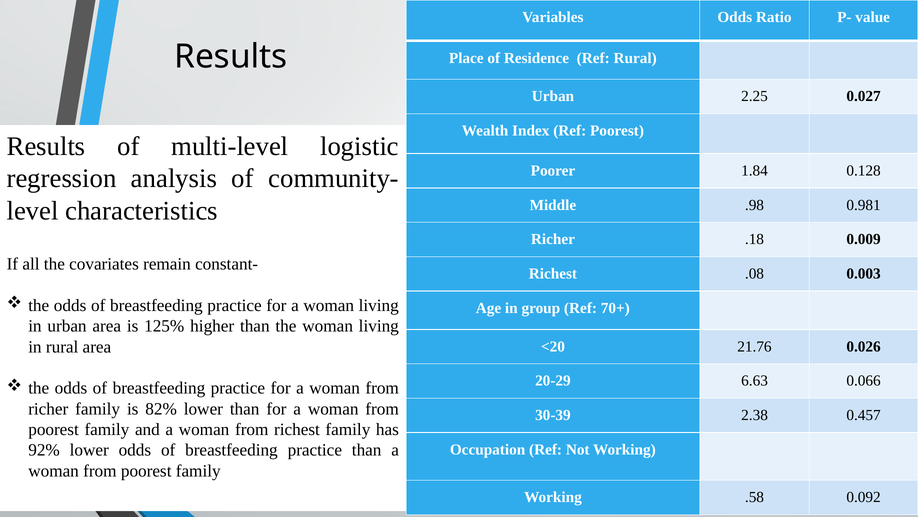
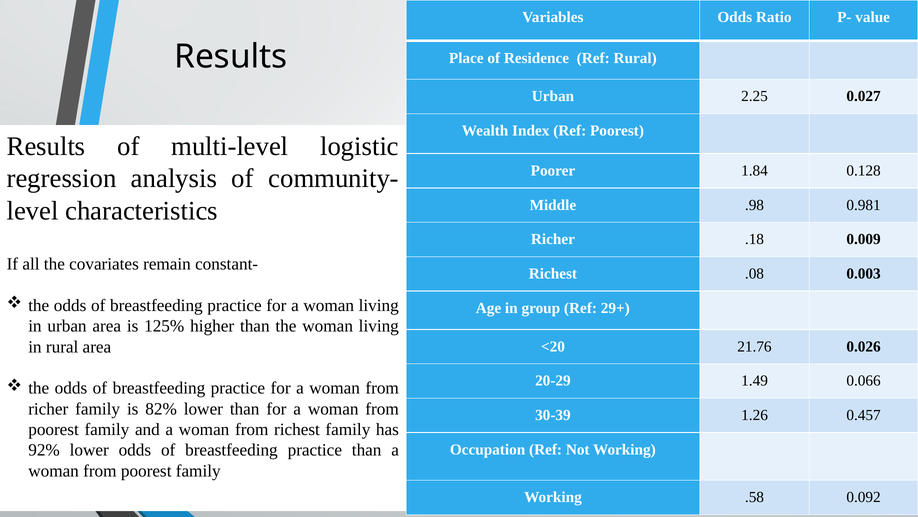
70+: 70+ -> 29+ (615, 308)
6.63: 6.63 -> 1.49 (755, 380)
2.38: 2.38 -> 1.26 (755, 415)
